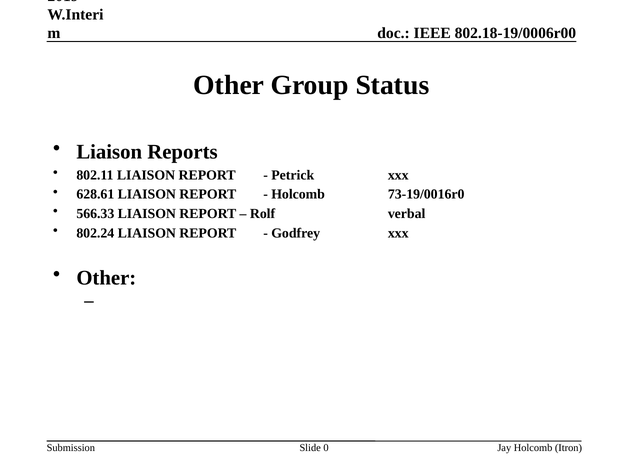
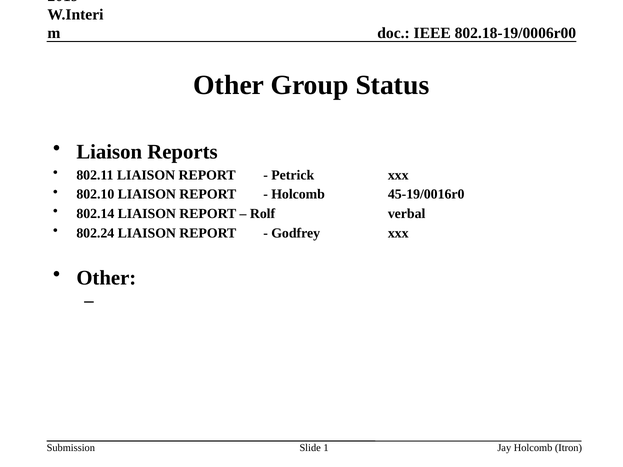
628.61: 628.61 -> 802.10 (95, 194)
73-19/0016r0: 73-19/0016r0 -> 45-19/0016r0 (426, 194)
566.33: 566.33 -> 802.14 (95, 214)
0: 0 -> 1 (326, 448)
